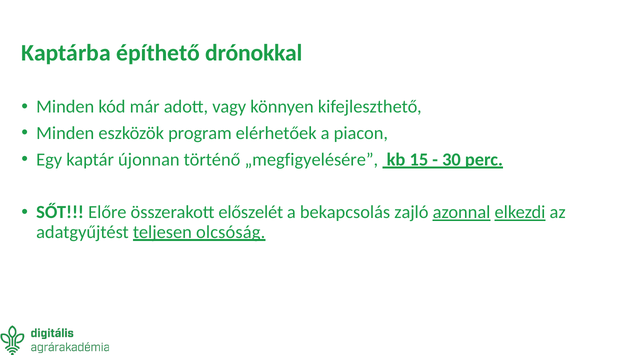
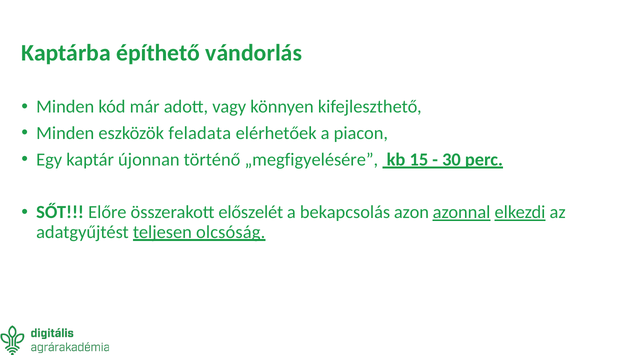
drónokkal: drónokkal -> vándorlás (254, 53)
program: program -> feladata (200, 133)
zajló: zajló -> azon (411, 213)
